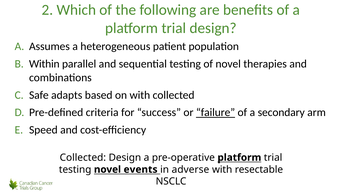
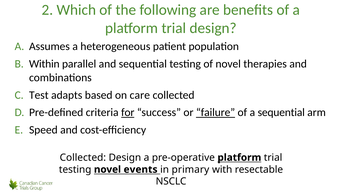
Safe: Safe -> Test (39, 95)
on with: with -> care (140, 95)
for underline: none -> present (128, 113)
a secondary: secondary -> sequential (281, 113)
adverse: adverse -> primary (190, 170)
